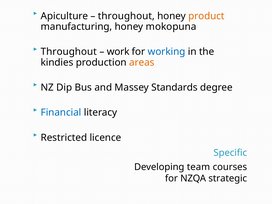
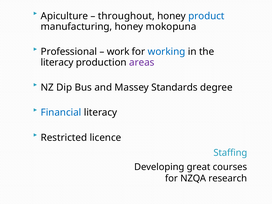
product colour: orange -> blue (206, 16)
Throughout: Throughout -> Professional (69, 52)
kindies: kindies -> literacy (57, 62)
areas colour: orange -> purple (142, 62)
Specific: Specific -> Staffing (230, 153)
team: team -> great (199, 167)
strategic: strategic -> research (228, 178)
